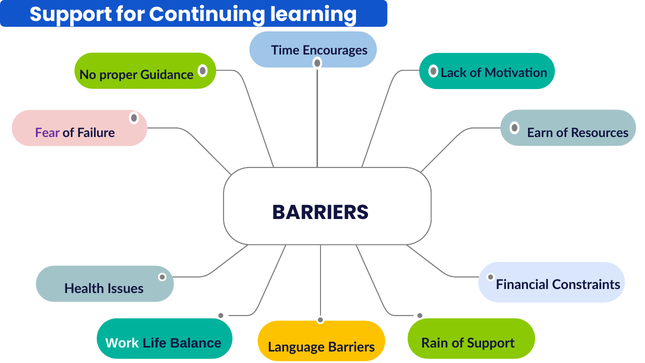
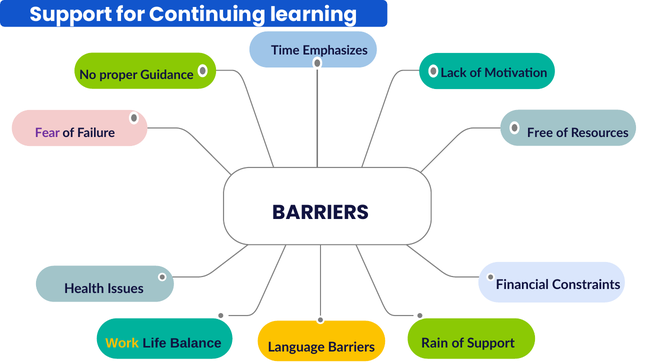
Encourages: Encourages -> Emphasizes (335, 51)
Earn: Earn -> Free (540, 133)
Work colour: white -> yellow (122, 343)
